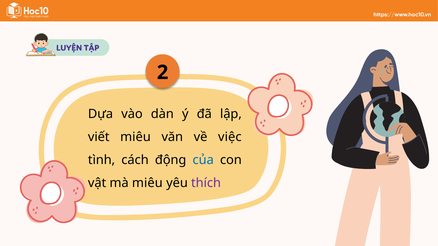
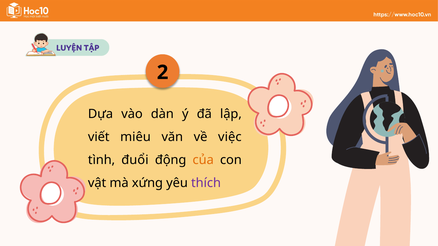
cách: cách -> đuổi (135, 160)
của colour: blue -> orange (203, 160)
mà miêu: miêu -> xứng (147, 183)
